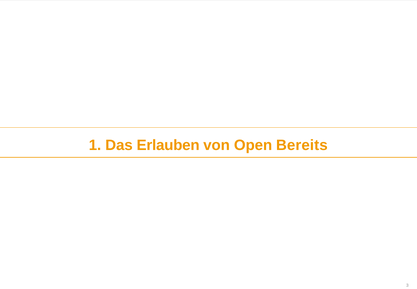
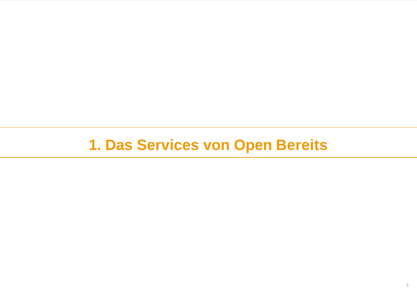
Erlauben: Erlauben -> Services (168, 145)
